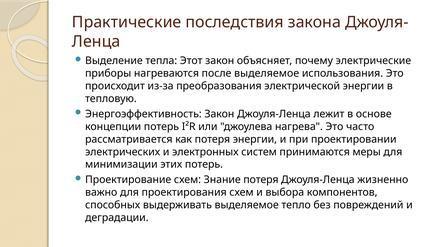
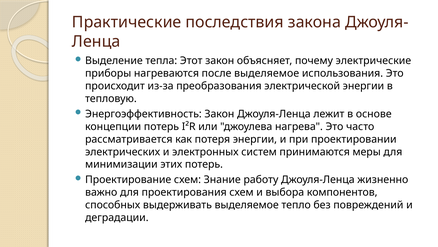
Знание потеря: потеря -> работу (261, 179)
